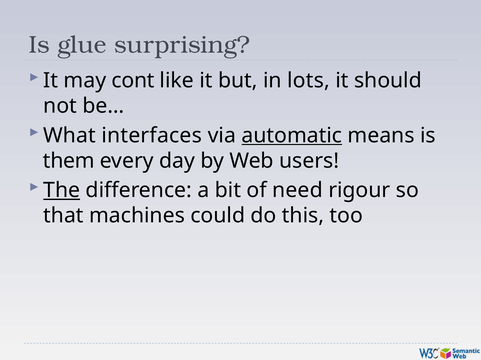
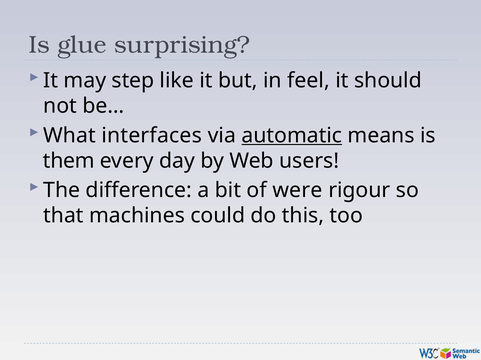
cont: cont -> step (133, 81)
lots: lots -> feel (309, 81)
The underline: present -> none (62, 191)
need: need -> were (297, 191)
